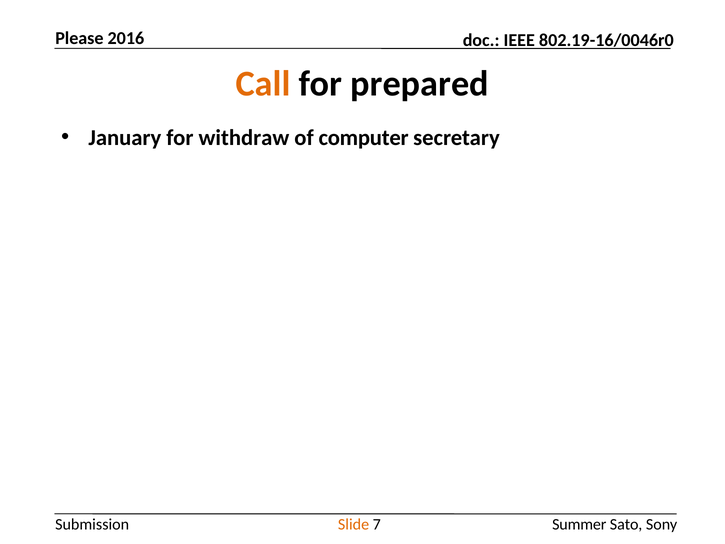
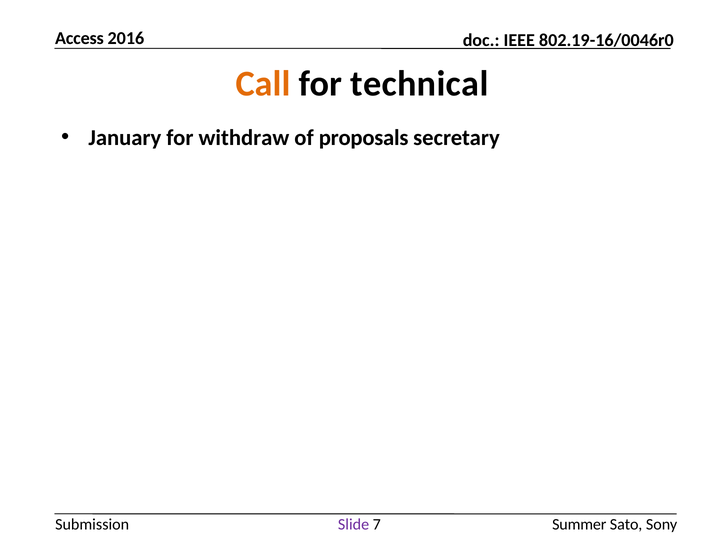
Please: Please -> Access (79, 38)
prepared: prepared -> technical (419, 84)
computer: computer -> proposals (364, 138)
Slide colour: orange -> purple (354, 524)
